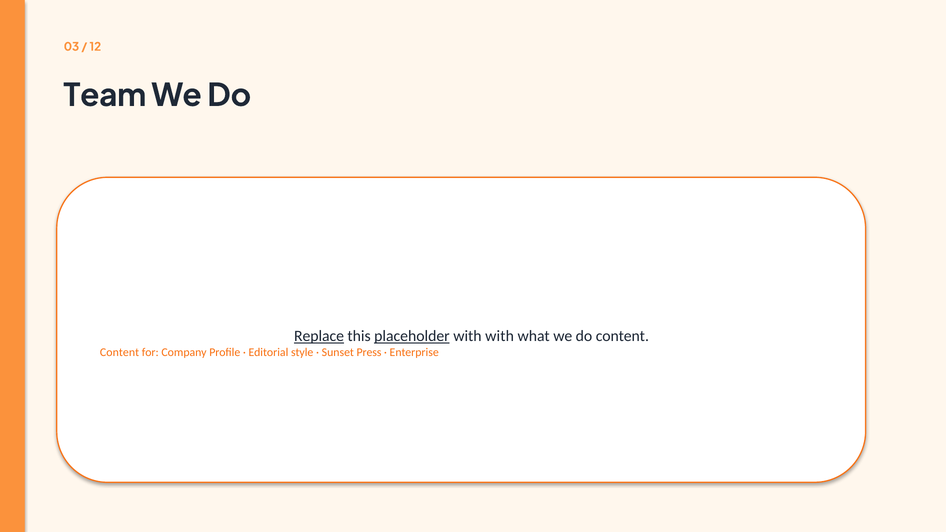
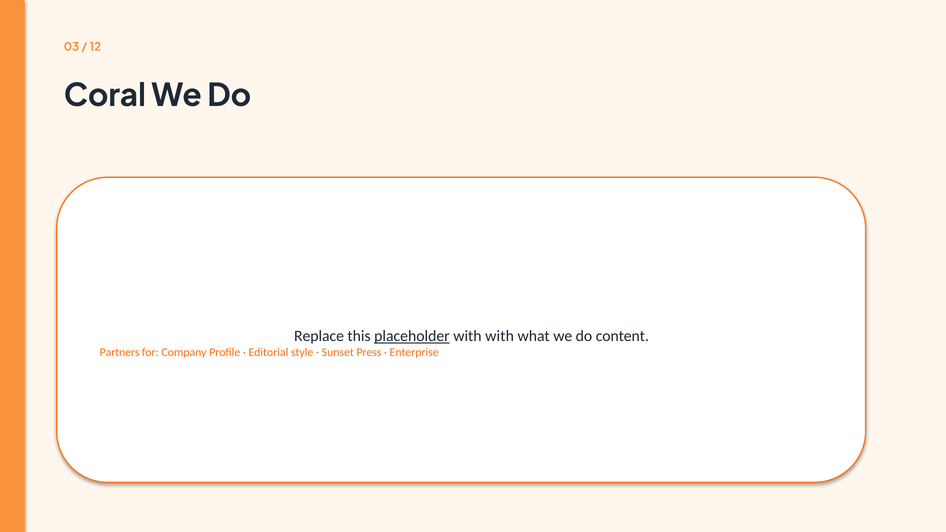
Team: Team -> Coral (105, 96)
Replace underline: present -> none (319, 336)
Content: Content -> Partners (120, 353)
